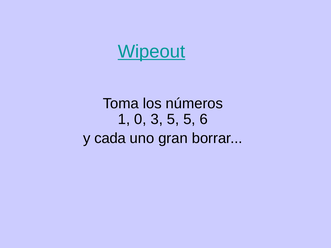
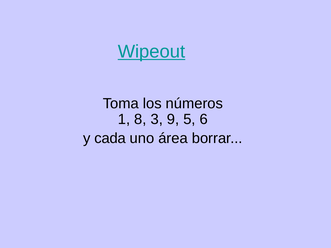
0: 0 -> 8 (140, 119)
3 5: 5 -> 9 (173, 119)
gran: gran -> área (173, 138)
